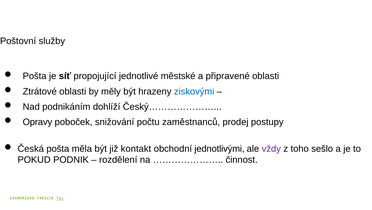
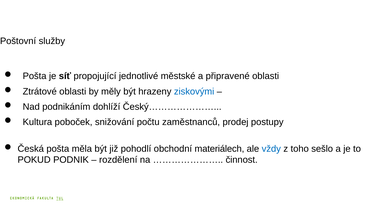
Opravy: Opravy -> Kultura (37, 122)
kontakt: kontakt -> pohodlí (136, 148)
jednotlivými: jednotlivými -> materiálech (219, 148)
vždy colour: purple -> blue (271, 148)
